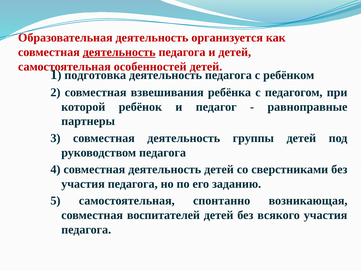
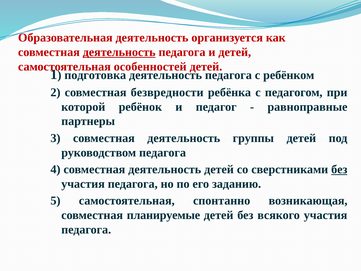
взвешивания: взвешивания -> безвредности (167, 92)
без underline: none -> present (339, 169)
воспитателей: воспитателей -> планируемые (163, 215)
